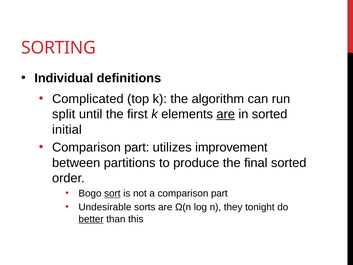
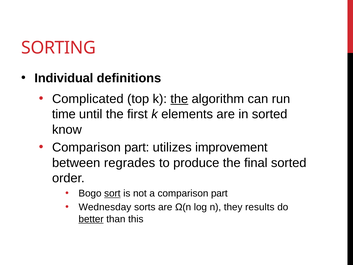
the underline: none -> present (179, 99)
split: split -> time (64, 114)
are underline: present -> none (226, 114)
initial: initial -> know (67, 129)
partitions: partitions -> regrades (130, 163)
Undesirable: Undesirable -> Wednesday (105, 207)
tonight: tonight -> results (260, 207)
